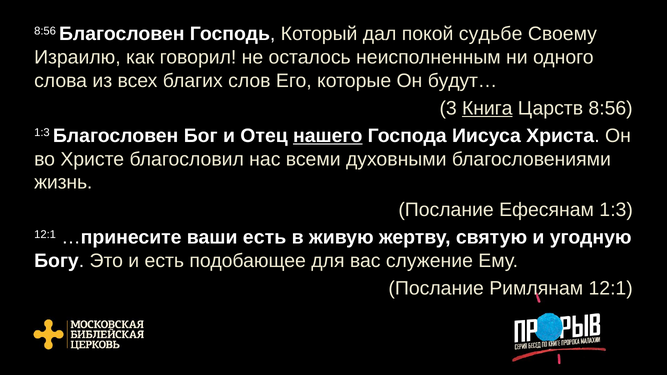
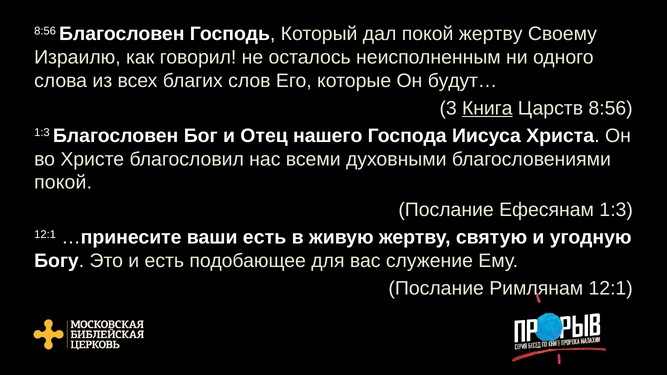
покой судьбе: судьбе -> жертву (491, 34)
нашего underline: present -> none (328, 136)
жизнь: жизнь -> покой (63, 183)
